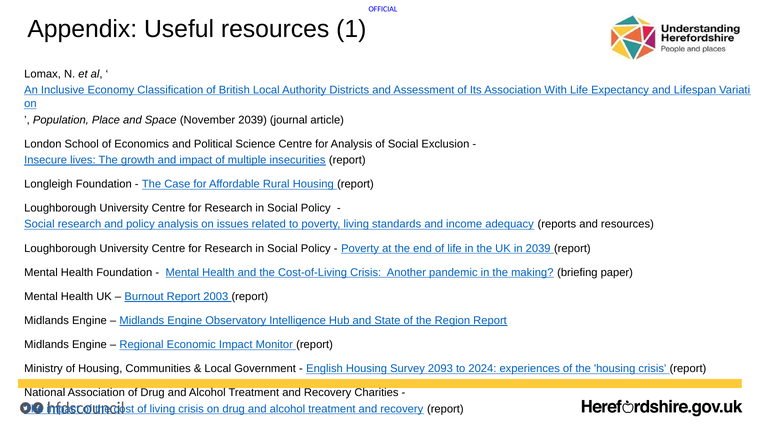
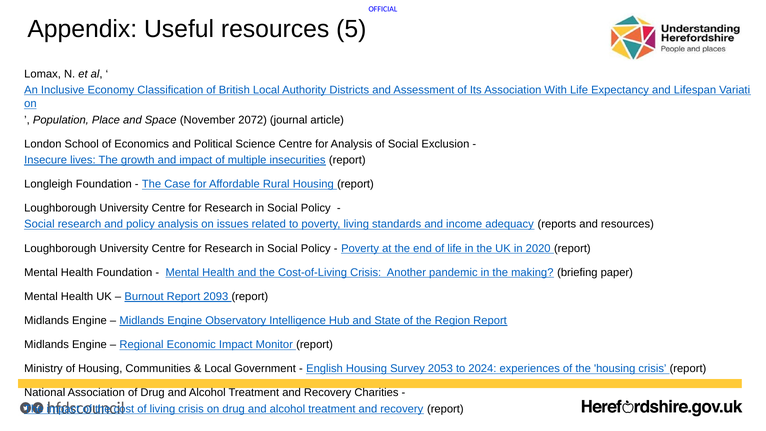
1: 1 -> 5 (351, 29)
November 2039: 2039 -> 2072 (253, 120)
in 2039: 2039 -> 2020 (538, 248)
2003: 2003 -> 2093 (216, 296)
2093: 2093 -> 2053 (440, 369)
